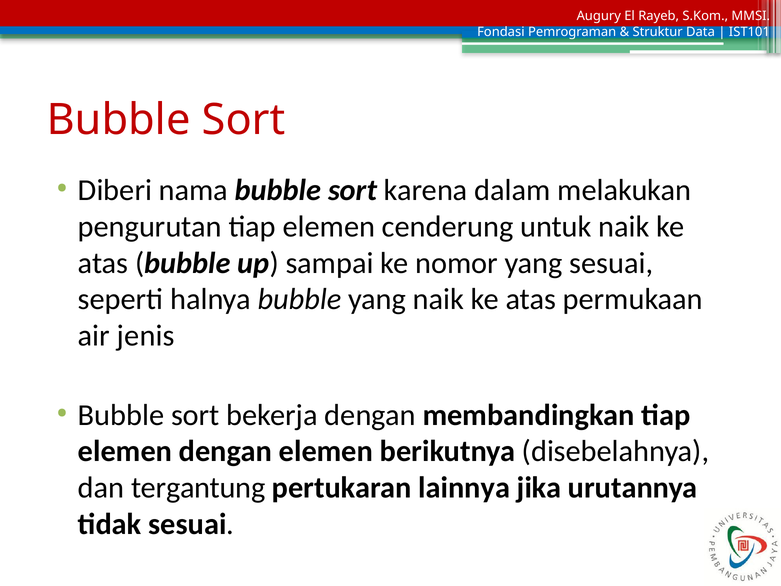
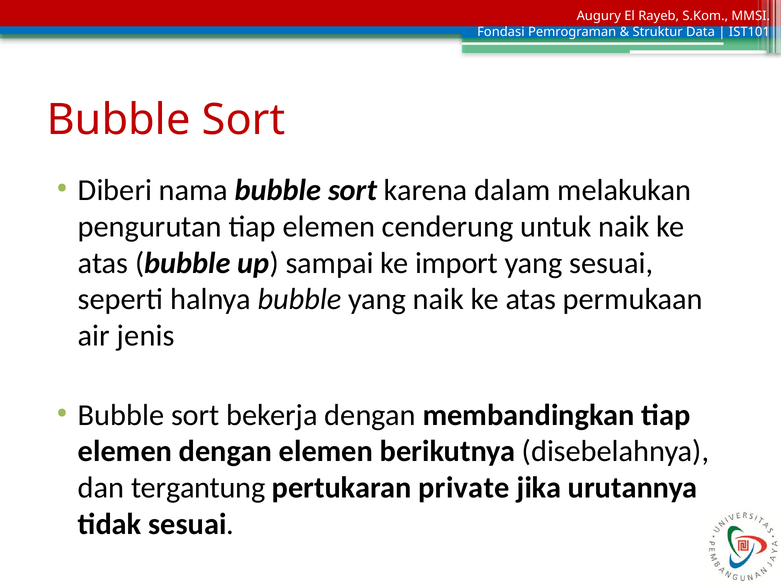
nomor: nomor -> import (457, 263)
lainnya: lainnya -> private (464, 488)
